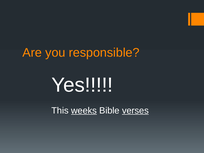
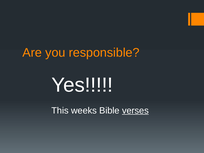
weeks underline: present -> none (84, 111)
